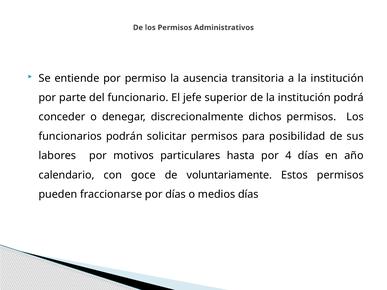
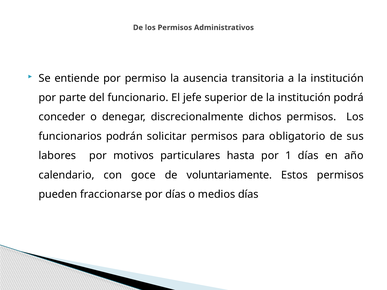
posibilidad: posibilidad -> obligatorio (297, 136)
4: 4 -> 1 (288, 156)
